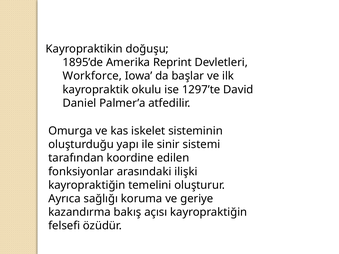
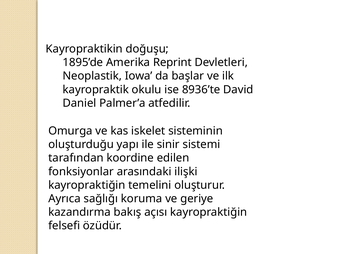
Workforce: Workforce -> Neoplastik (92, 76)
1297’te: 1297’te -> 8936’te (201, 90)
